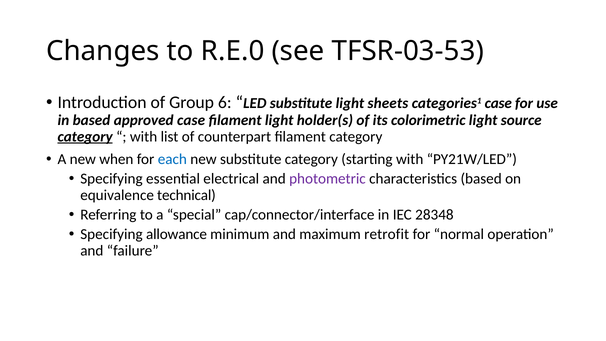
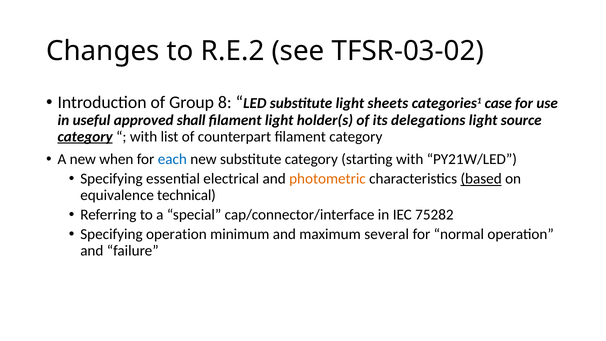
R.E.0: R.E.0 -> R.E.2 (233, 51)
TFSR-03-53: TFSR-03-53 -> TFSR-03-02 (408, 51)
6: 6 -> 8 (225, 102)
in based: based -> useful (92, 120)
approved case: case -> shall (191, 120)
colorimetric: colorimetric -> delegations (428, 120)
photometric colour: purple -> orange (327, 179)
based underline: none -> present (481, 179)
28348: 28348 -> 75282 (434, 215)
Specifying allowance: allowance -> operation (176, 234)
retrofit: retrofit -> several (387, 234)
